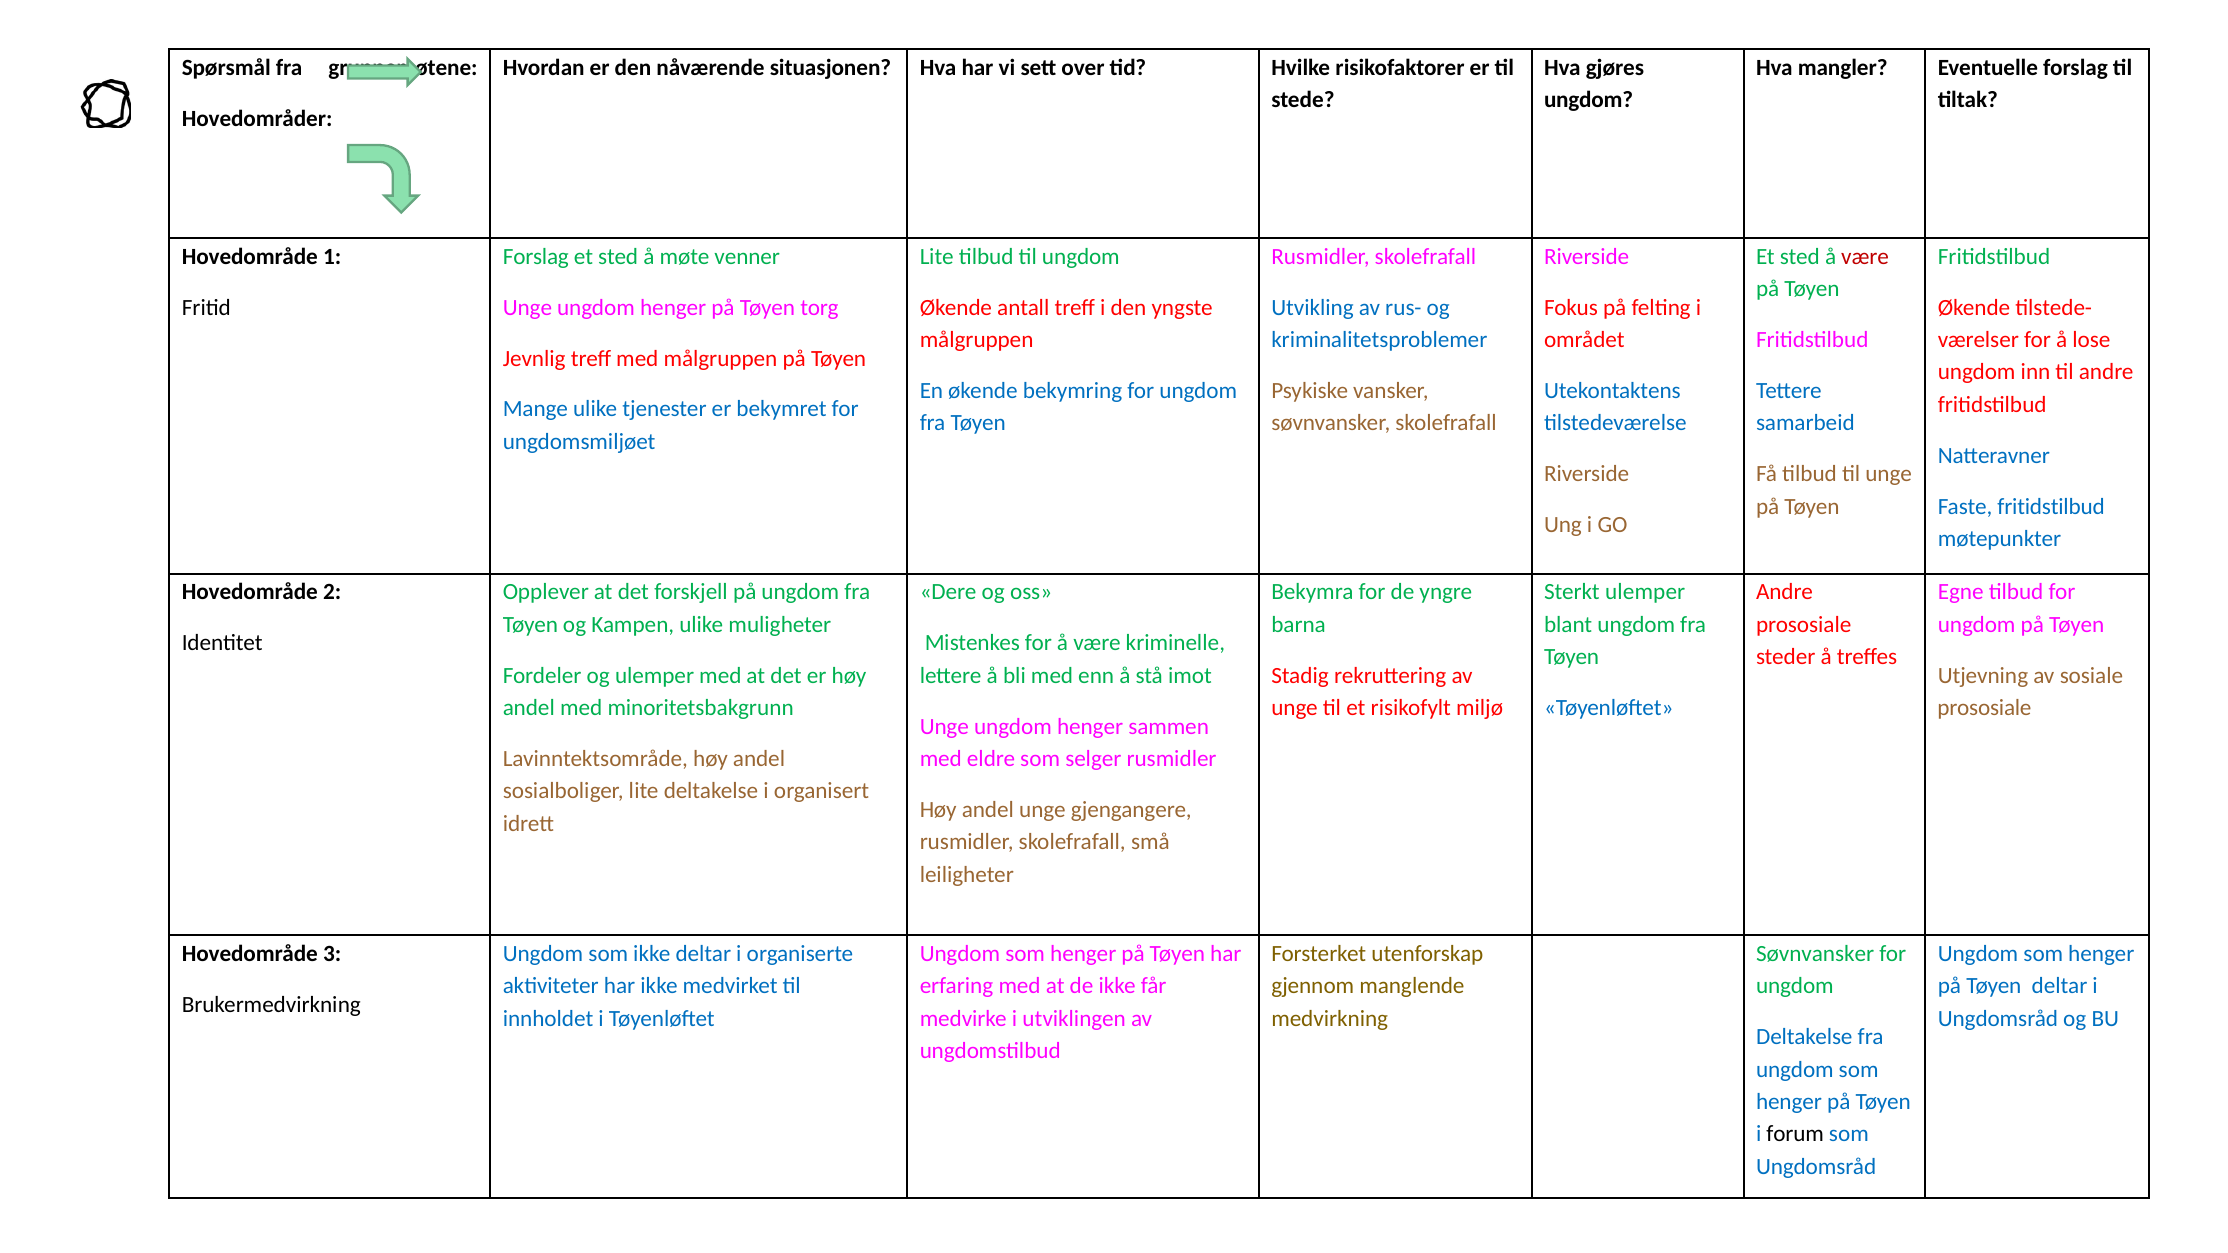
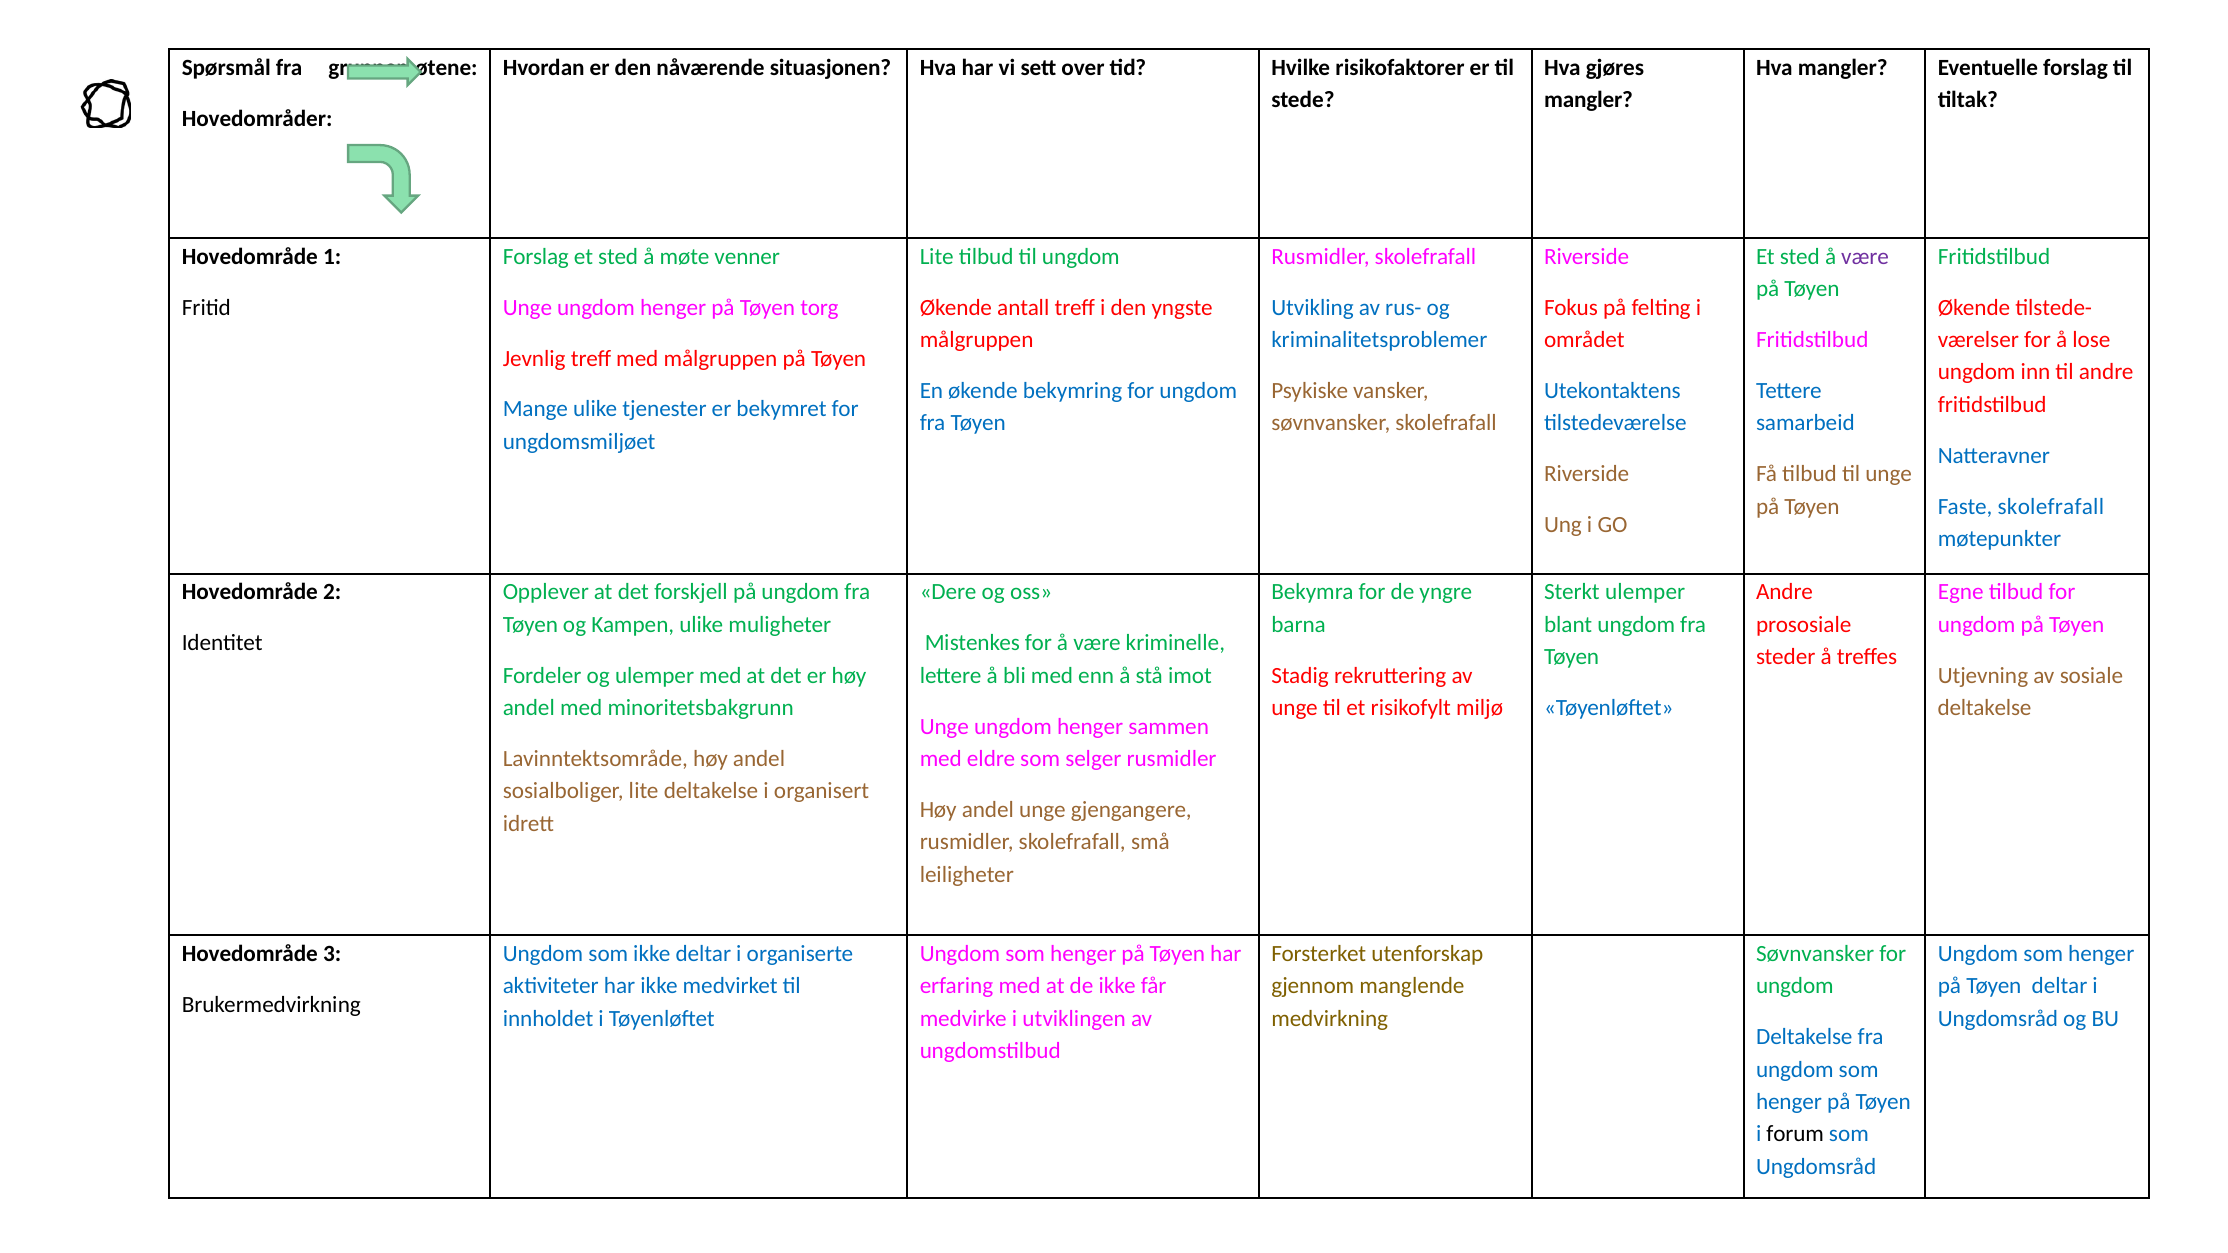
ungdom: ungdom -> mangler (1589, 100)
være colour: red -> purple (1865, 257)
Faste fritidstilbud: fritidstilbud -> skolefrafall (2051, 506)
prososiale: prososiale -> deltakelse (1984, 708)
